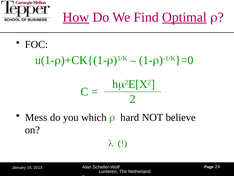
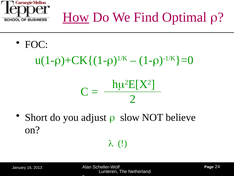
Optimal underline: present -> none (184, 17)
Mess: Mess -> Short (36, 117)
which: which -> adjust (94, 117)
hard: hard -> slow (130, 117)
